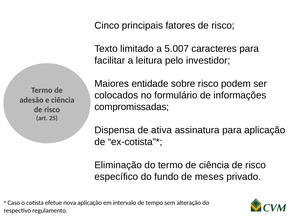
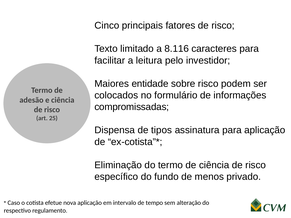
5.007: 5.007 -> 8.116 (177, 49)
ativa: ativa -> tipos (162, 130)
meses: meses -> menos (209, 177)
